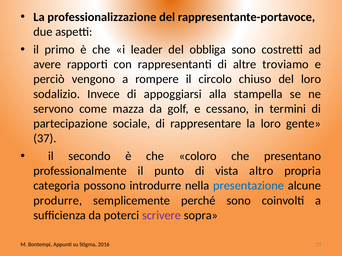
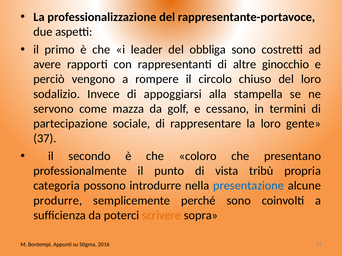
troviamo: troviamo -> ginocchio (286, 65)
altro: altro -> tribù (261, 171)
scrivere colour: purple -> orange (162, 216)
